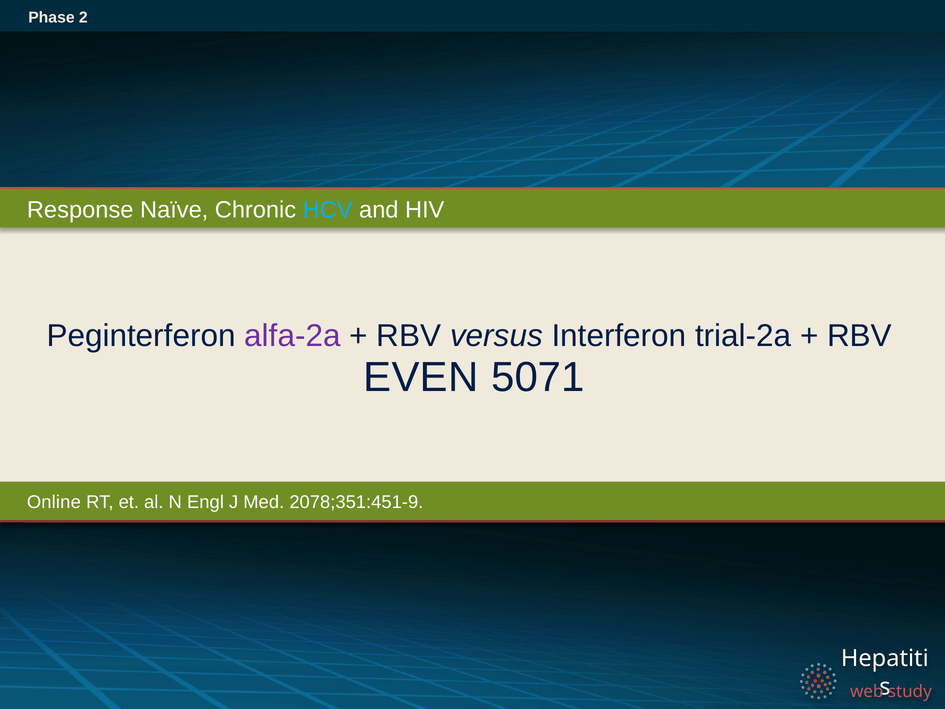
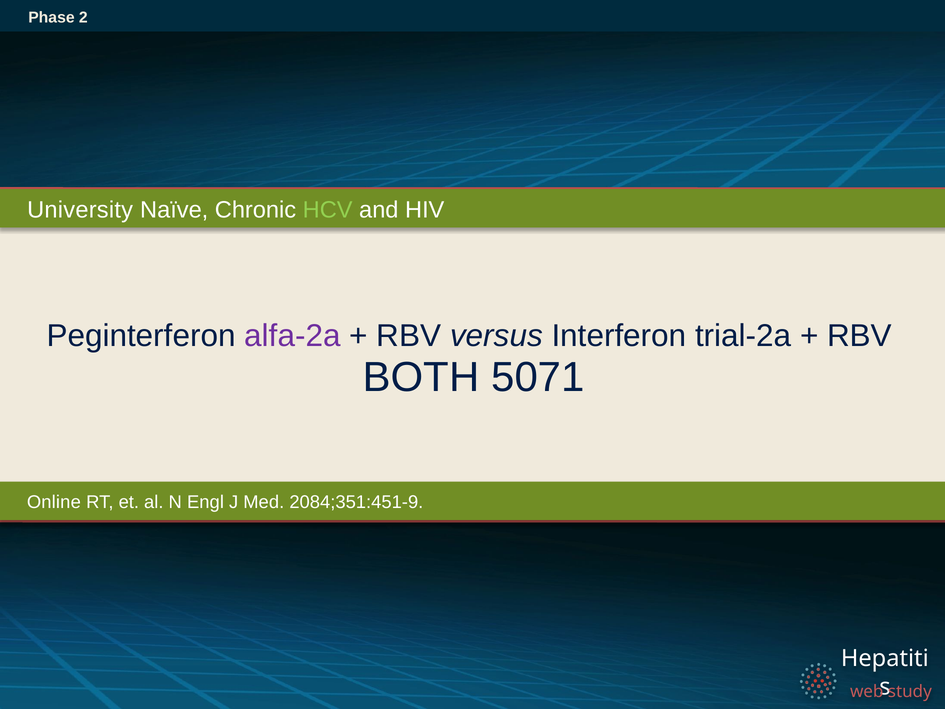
Response: Response -> University (80, 210)
HCV colour: light blue -> light green (328, 210)
EVEN: EVEN -> BOTH (421, 377)
2078;351:451-9: 2078;351:451-9 -> 2084;351:451-9 (356, 502)
